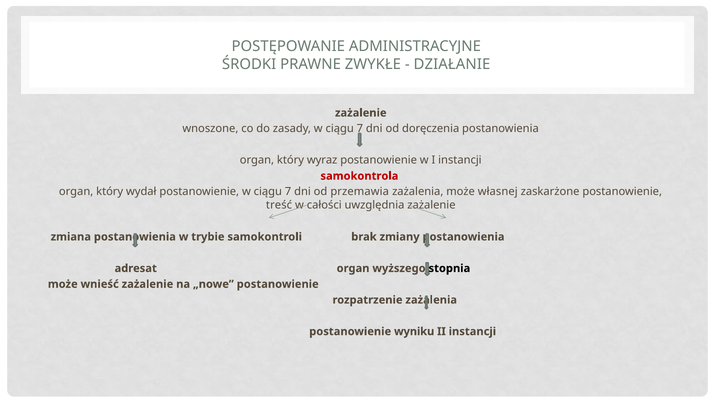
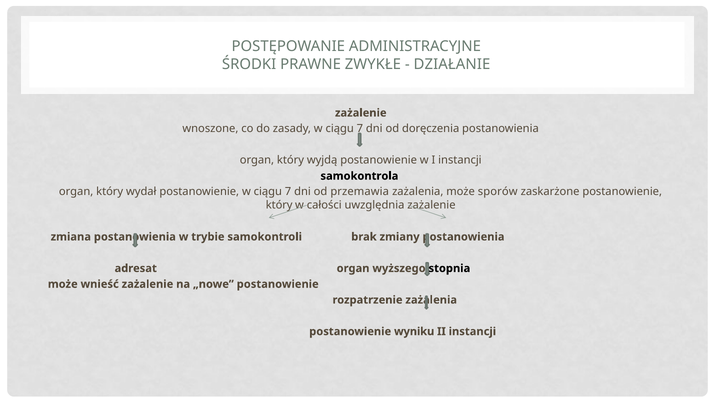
wyraz: wyraz -> wyjdą (322, 160)
samokontrola colour: red -> black (359, 176)
własnej: własnej -> sporów (498, 192)
treść: treść -> który (279, 205)
